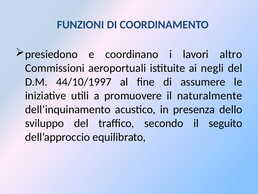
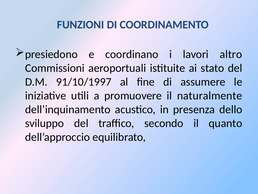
negli: negli -> stato (212, 68)
44/10/1997: 44/10/1997 -> 91/10/1997 (84, 82)
seguito: seguito -> quanto (226, 123)
